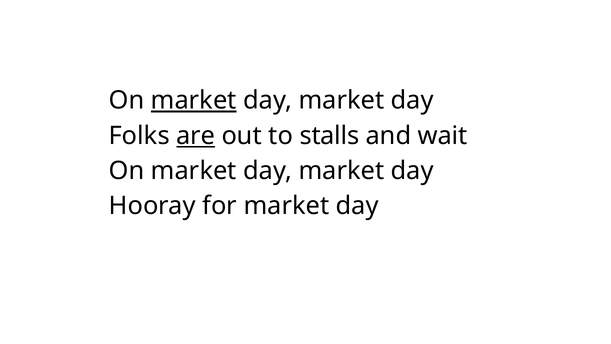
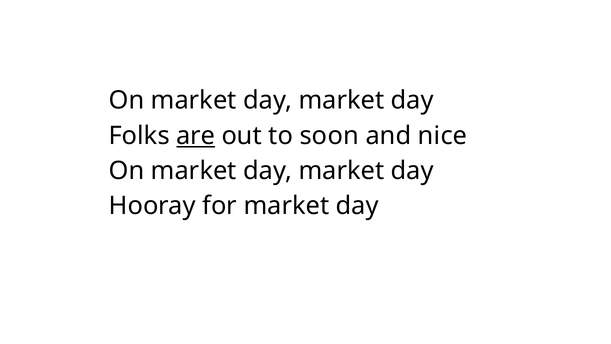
market underline: present -> none (194, 100)
stalls: stalls -> soon (329, 136)
wait: wait -> nice (443, 136)
